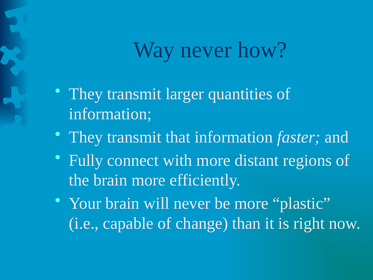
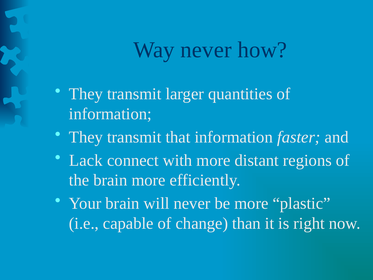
Fully: Fully -> Lack (86, 160)
